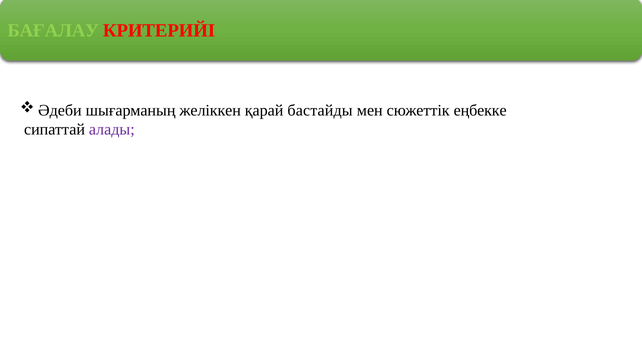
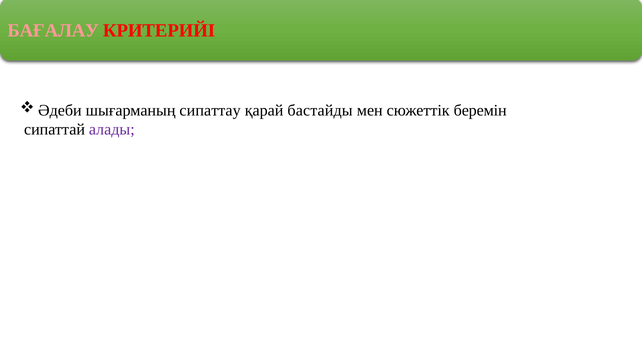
БАҒАЛАУ colour: light green -> pink (53, 30)
желiккен: желiккен -> сипаттау (210, 110)
еңбекке: еңбекке -> беремін (480, 110)
